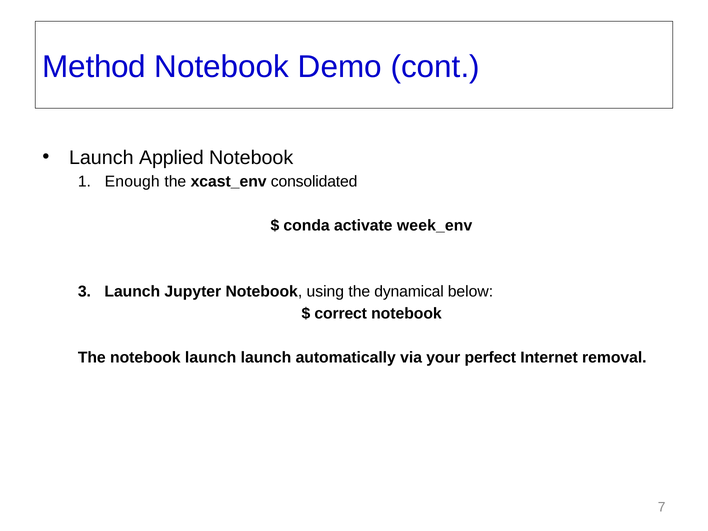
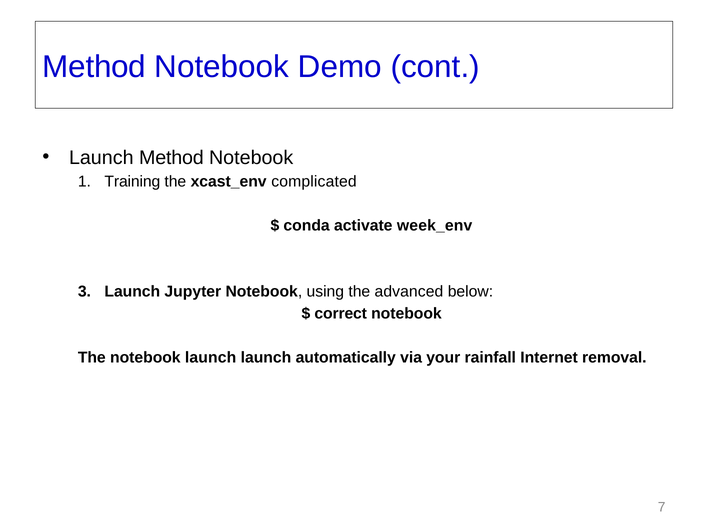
Launch Applied: Applied -> Method (171, 158)
Enough: Enough -> Training (132, 182)
consolidated: consolidated -> complicated (314, 182)
dynamical: dynamical -> advanced (409, 292)
perfect: perfect -> rainfall (490, 358)
